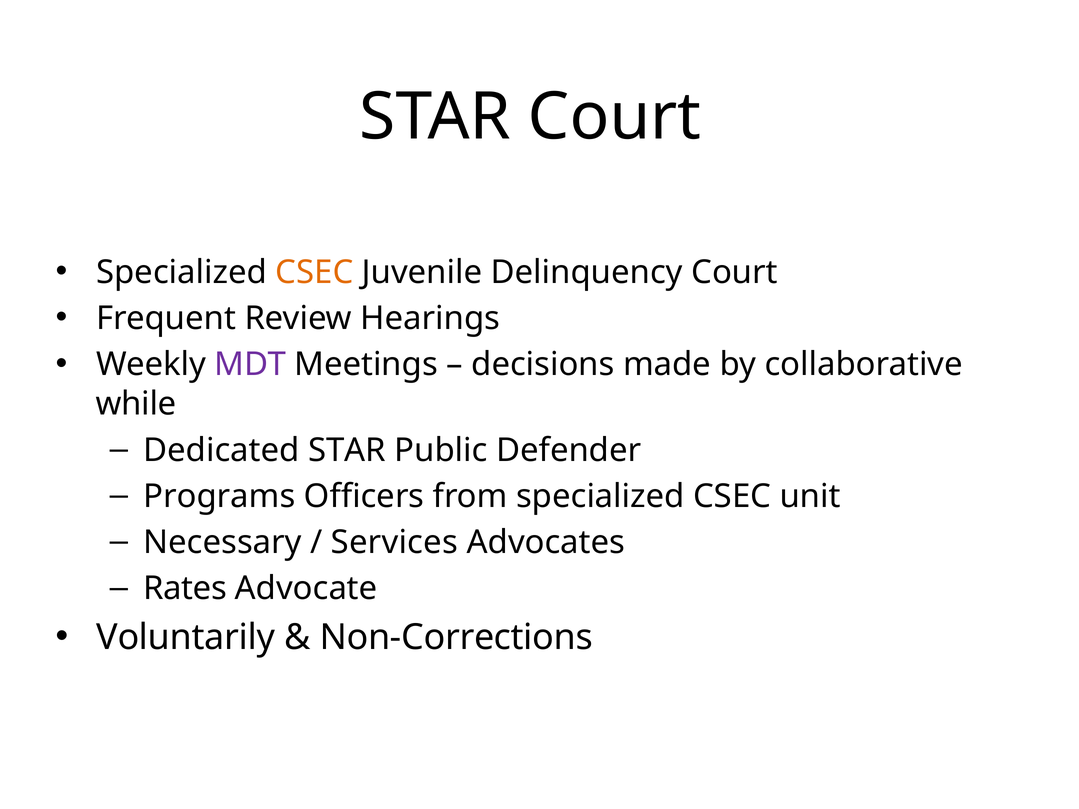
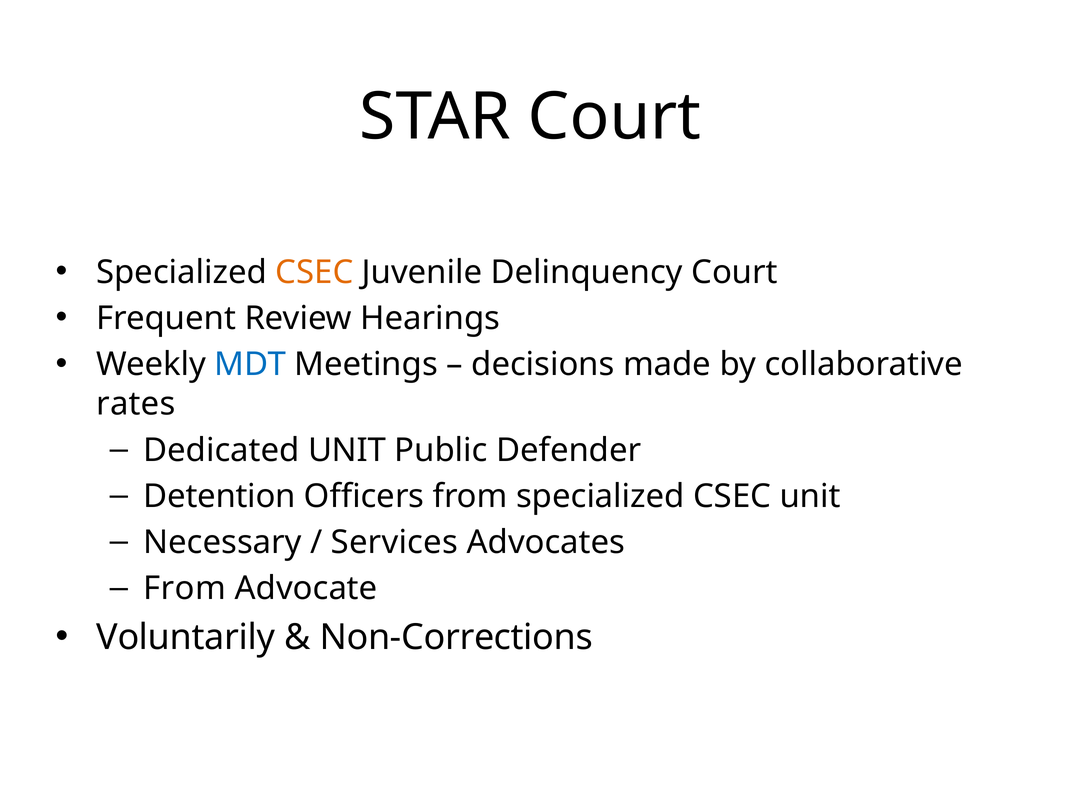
MDT colour: purple -> blue (250, 365)
while: while -> rates (136, 404)
Dedicated STAR: STAR -> UNIT (347, 450)
Programs: Programs -> Detention (219, 496)
Rates: Rates -> From (185, 589)
